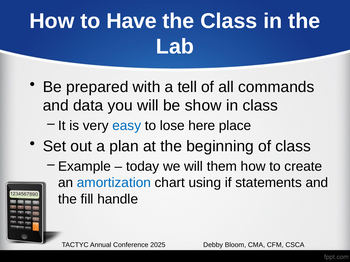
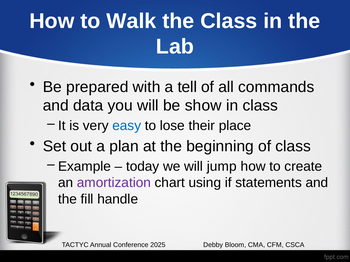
Have: Have -> Walk (131, 21)
here: here -> their (202, 126)
them: them -> jump (222, 167)
amortization colour: blue -> purple (114, 183)
